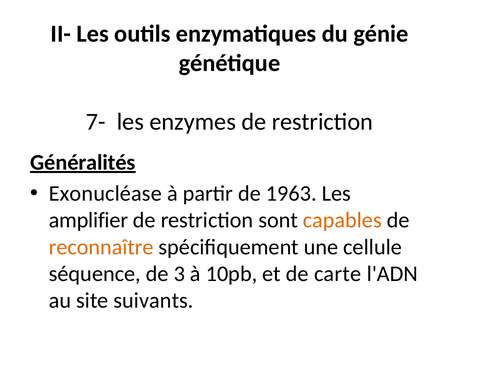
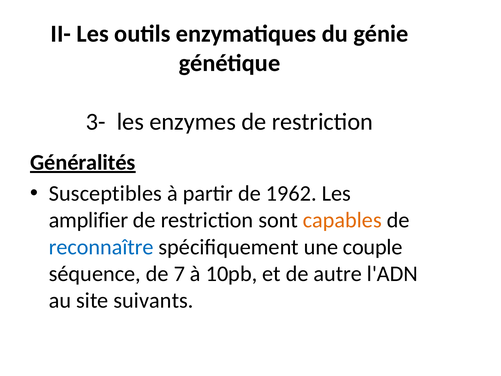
7-: 7- -> 3- (96, 122)
Exonucléase: Exonucléase -> Susceptibles (105, 193)
1963: 1963 -> 1962 (291, 193)
reconnaître colour: orange -> blue (101, 247)
cellule: cellule -> couple (373, 247)
3: 3 -> 7 (179, 274)
carte: carte -> autre (338, 274)
